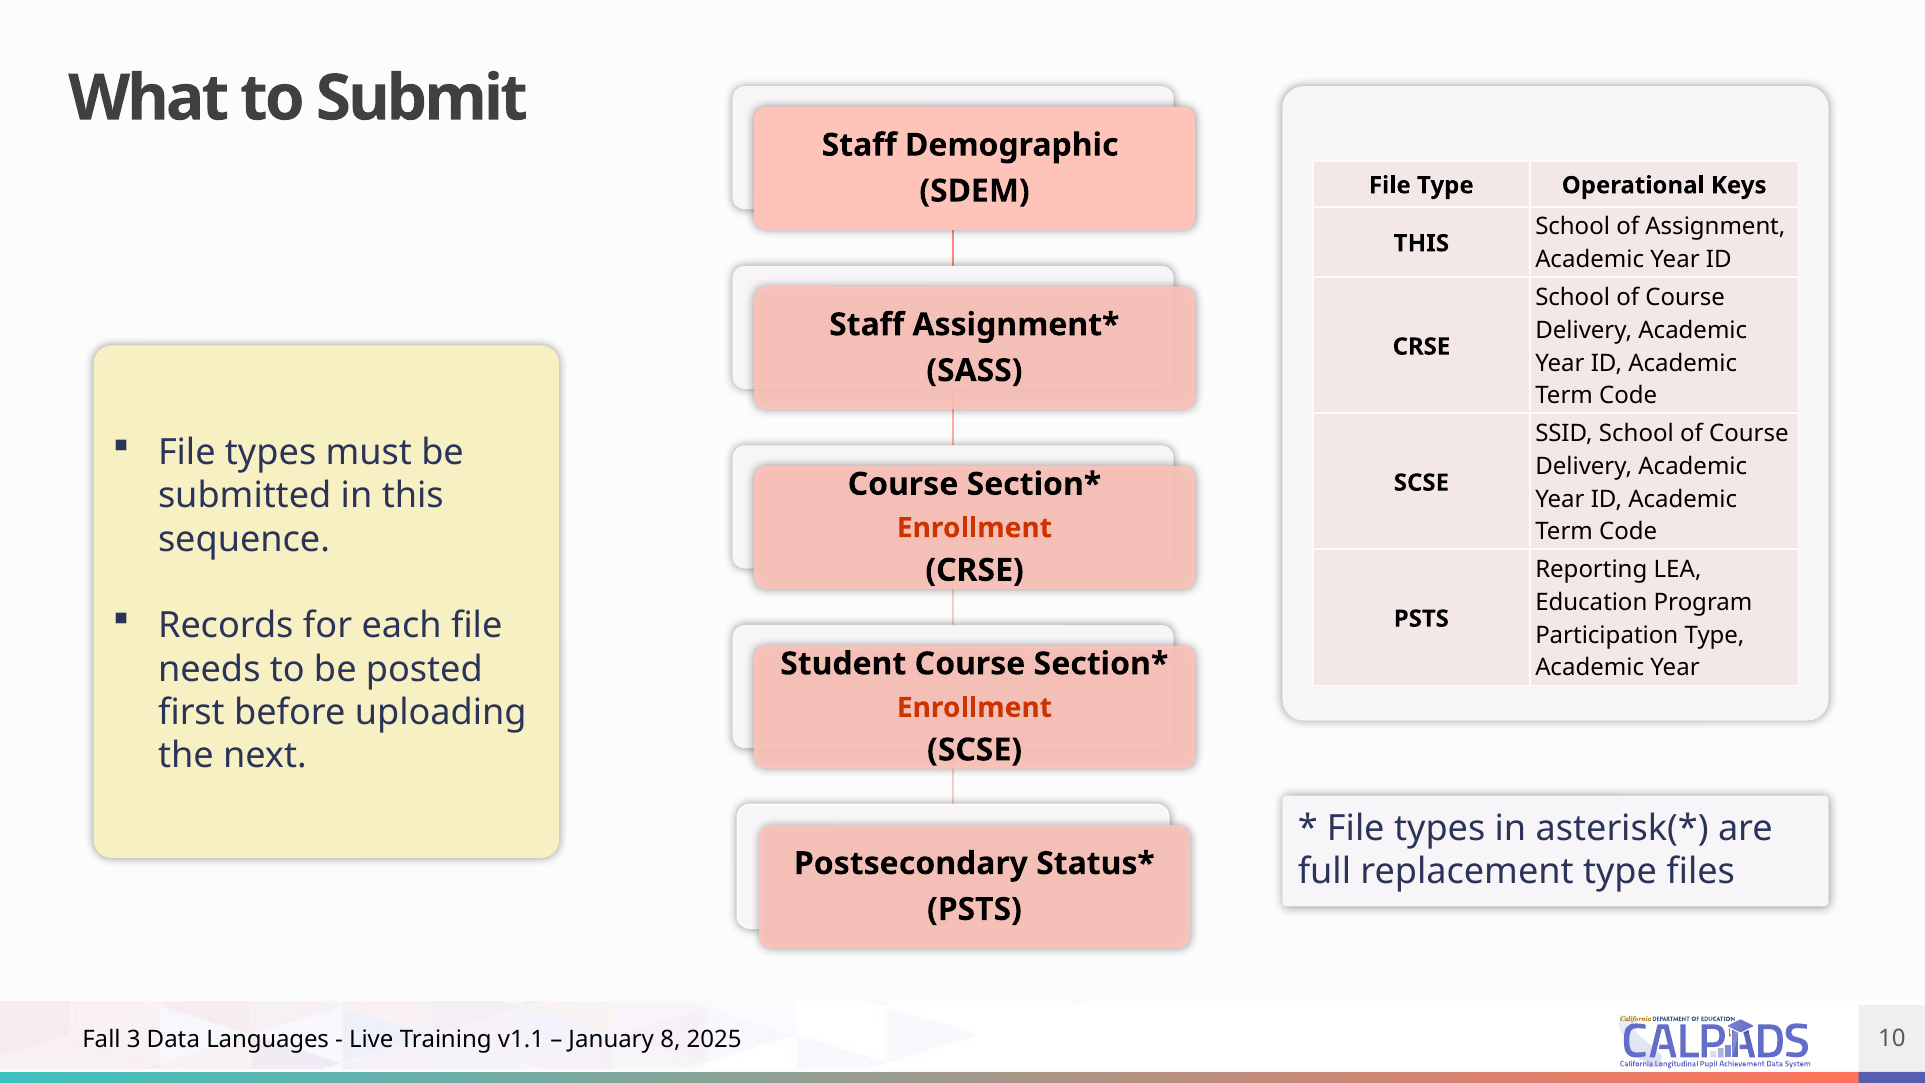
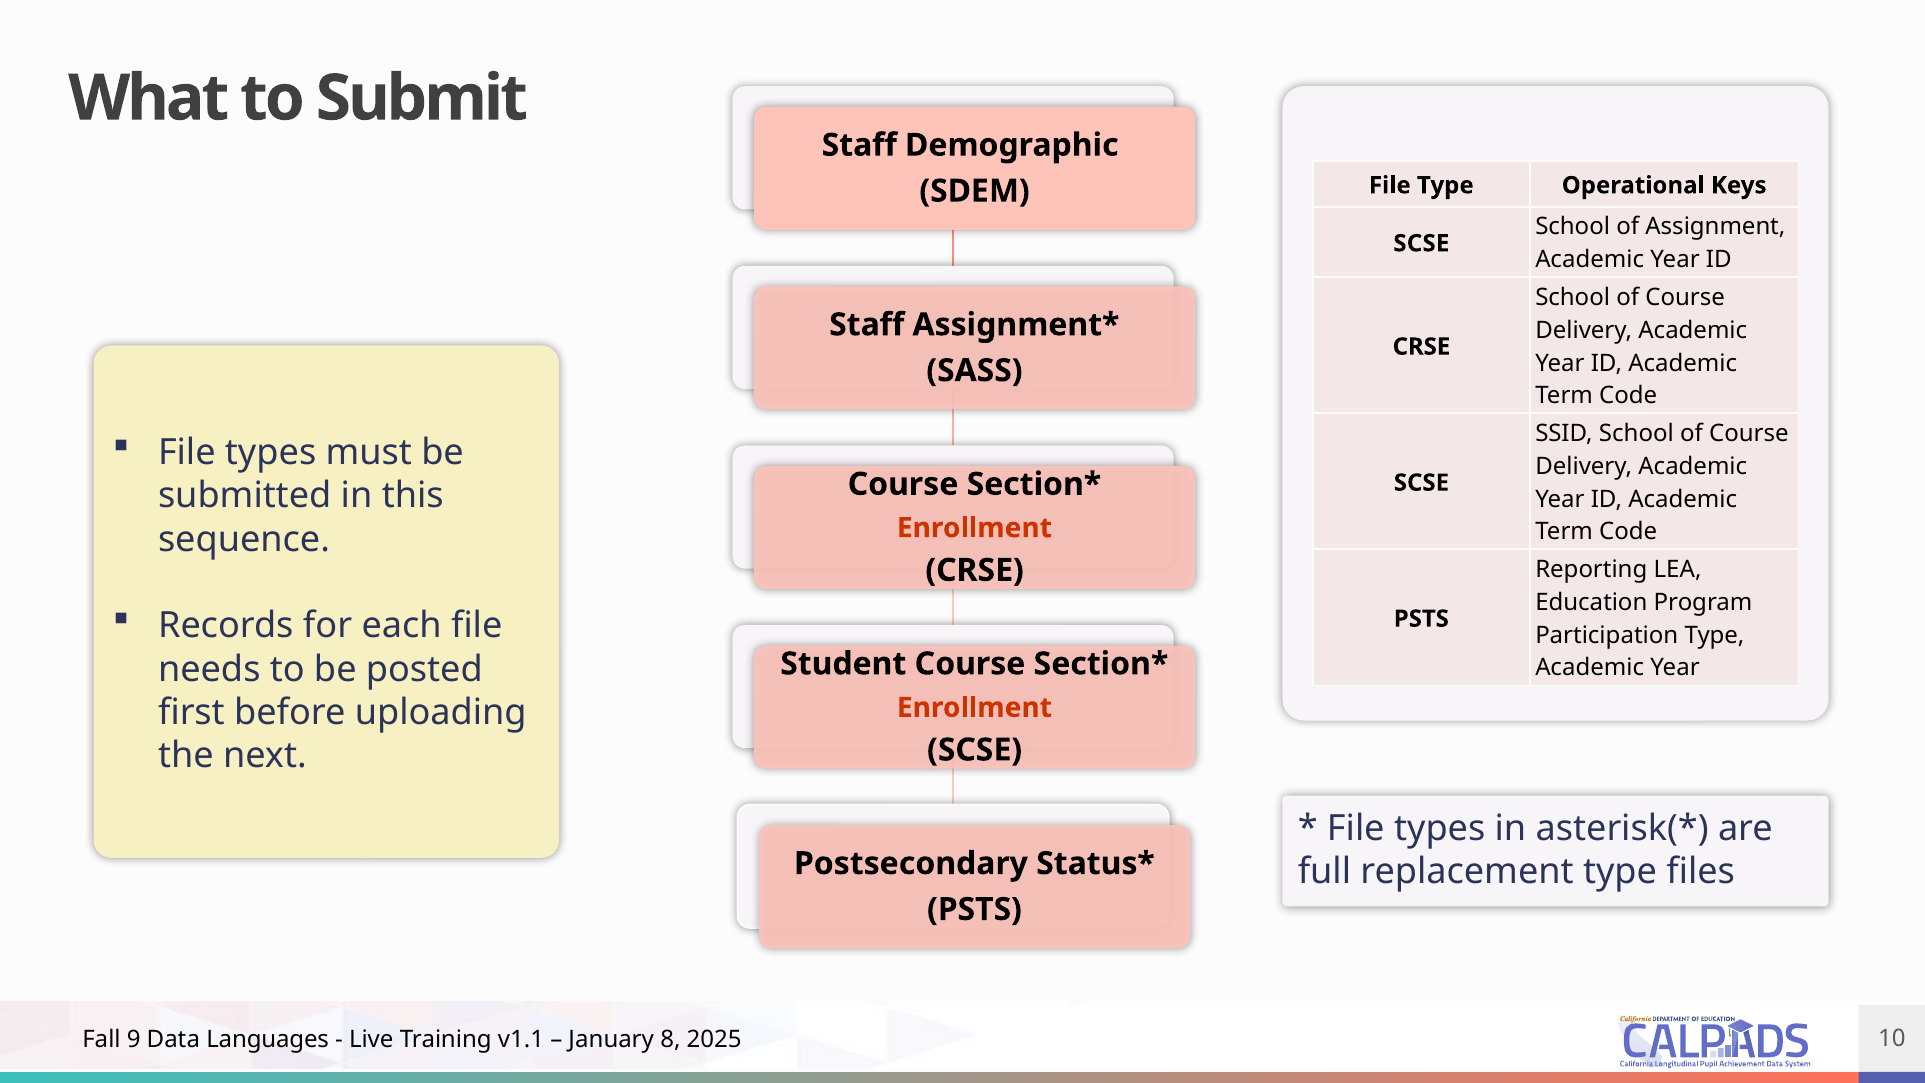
THIS: THIS -> SCSE (1421, 243)
3: 3 -> 9 (134, 1039)
